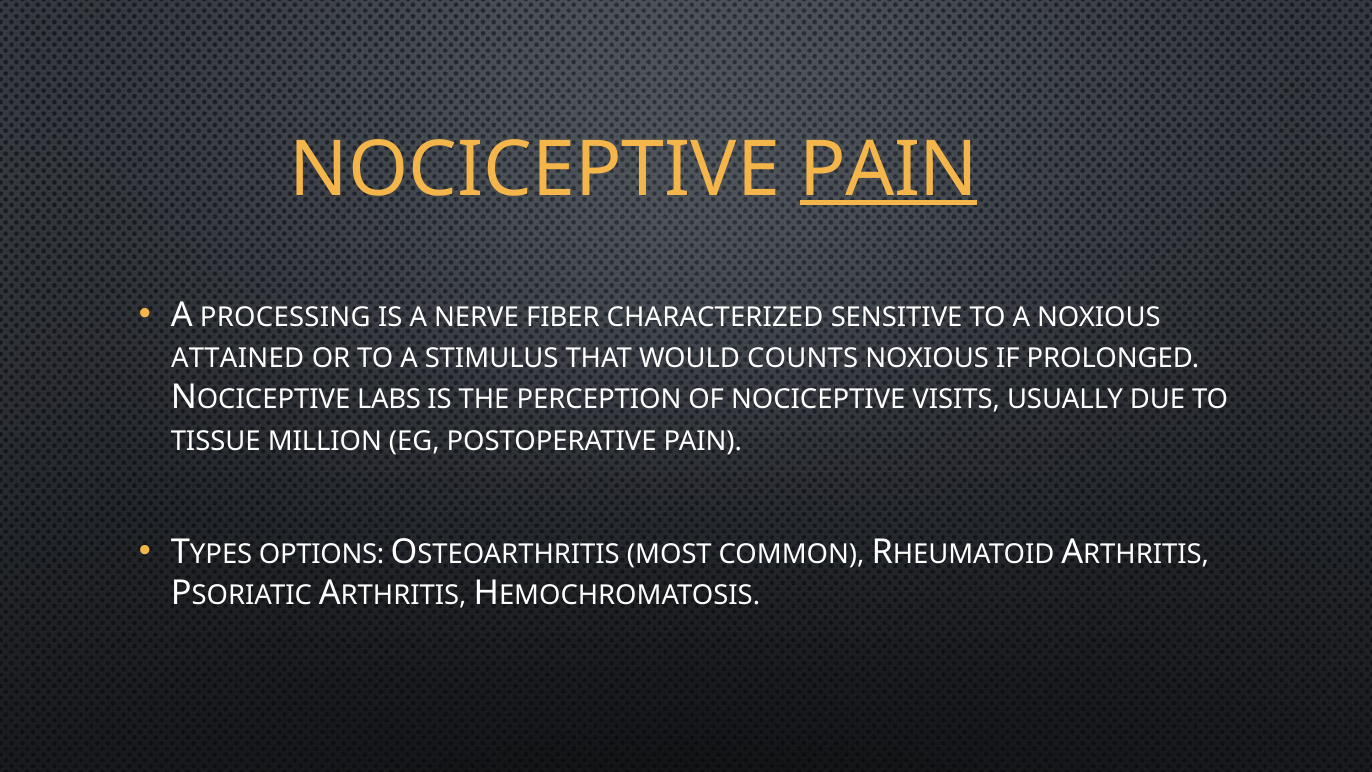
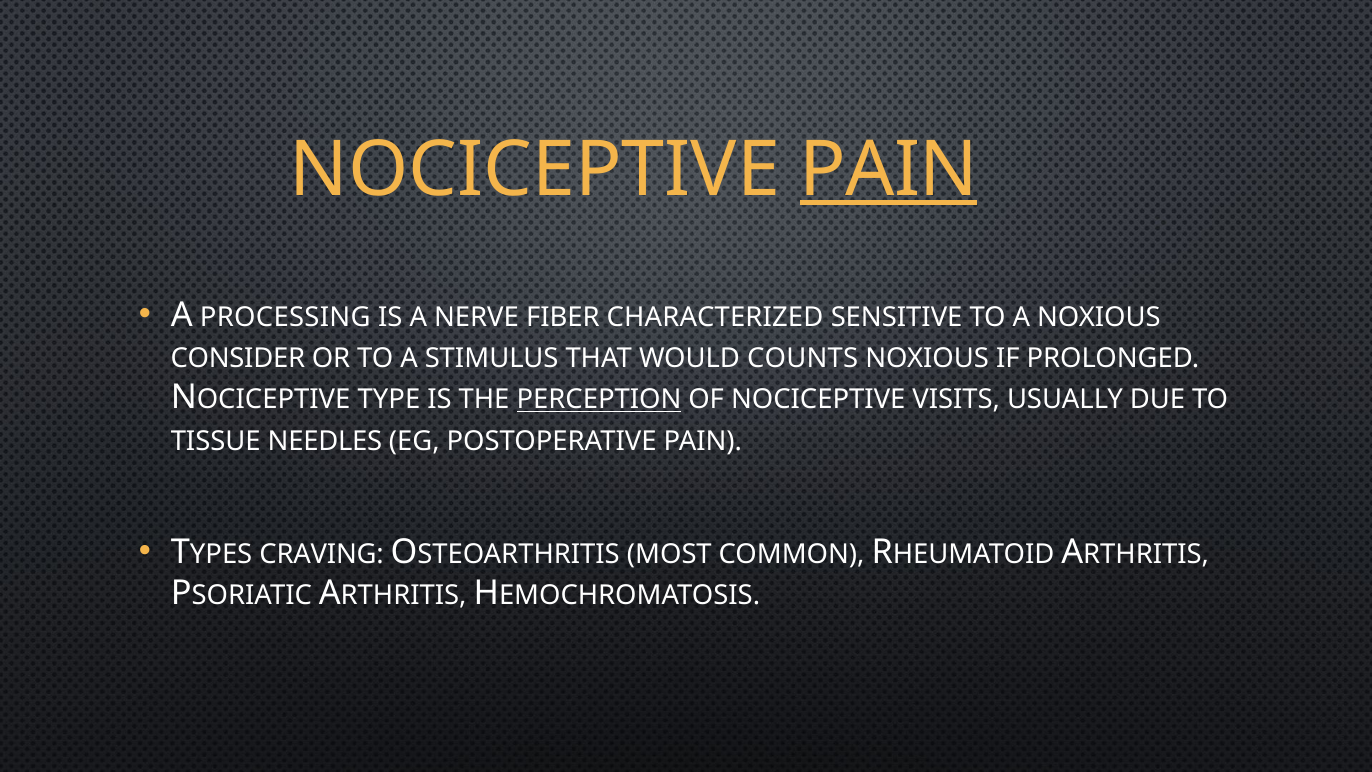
ATTAINED: ATTAINED -> CONSIDER (238, 358)
LABS: LABS -> TYPE (389, 400)
PERCEPTION underline: none -> present (599, 400)
MILLION: MILLION -> NEEDLES (325, 441)
OPTIONS: OPTIONS -> CRAVING (322, 554)
